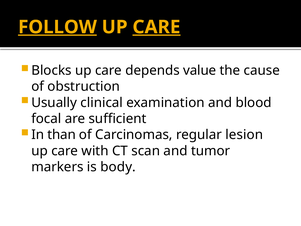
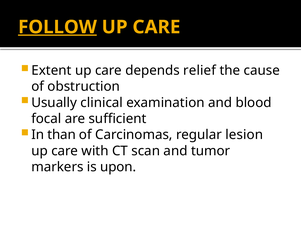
CARE underline: present -> none (156, 27)
Blocks: Blocks -> Extent (51, 70)
value: value -> relief (200, 70)
body: body -> upon (118, 167)
